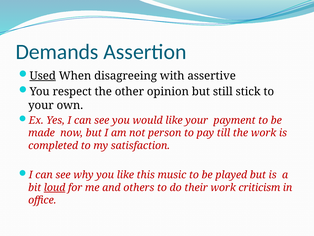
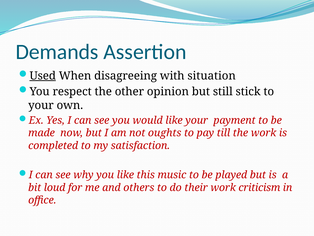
assertive: assertive -> situation (212, 76)
person: person -> oughts (165, 133)
loud underline: present -> none (55, 187)
